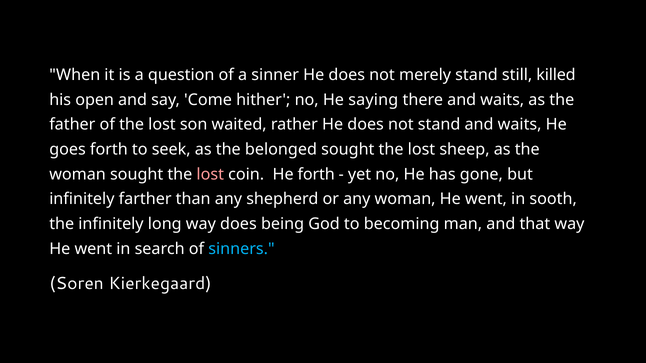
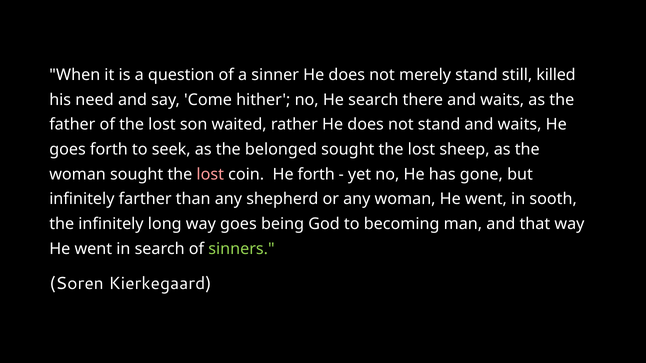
open: open -> need (95, 100)
He saying: saying -> search (373, 100)
way does: does -> goes (238, 224)
sinners colour: light blue -> light green (241, 249)
